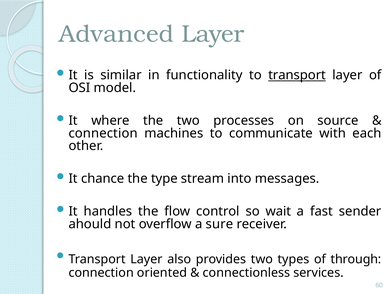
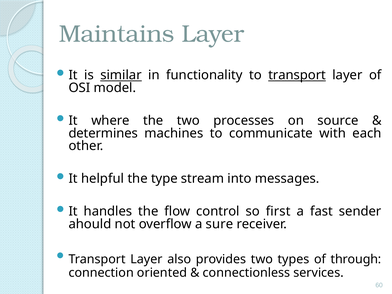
Advanced: Advanced -> Maintains (117, 34)
similar underline: none -> present (121, 75)
connection: connection -> determines (103, 133)
chance: chance -> helpful (103, 179)
wait: wait -> first (278, 211)
